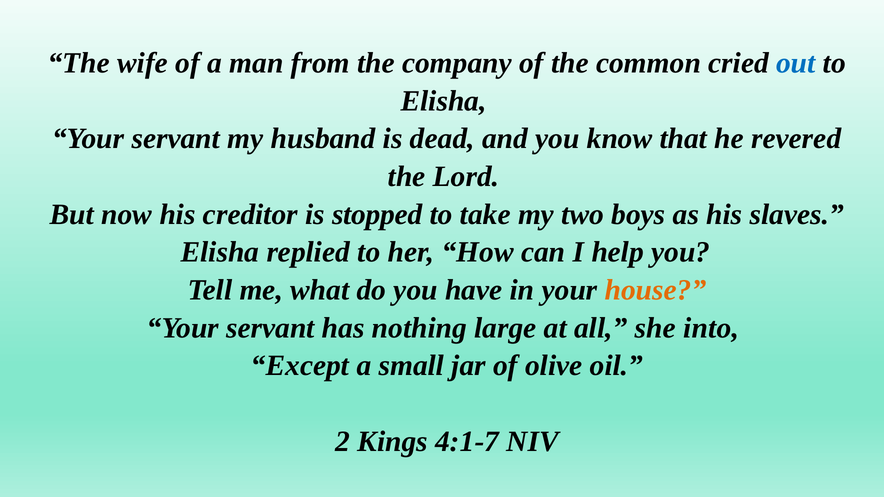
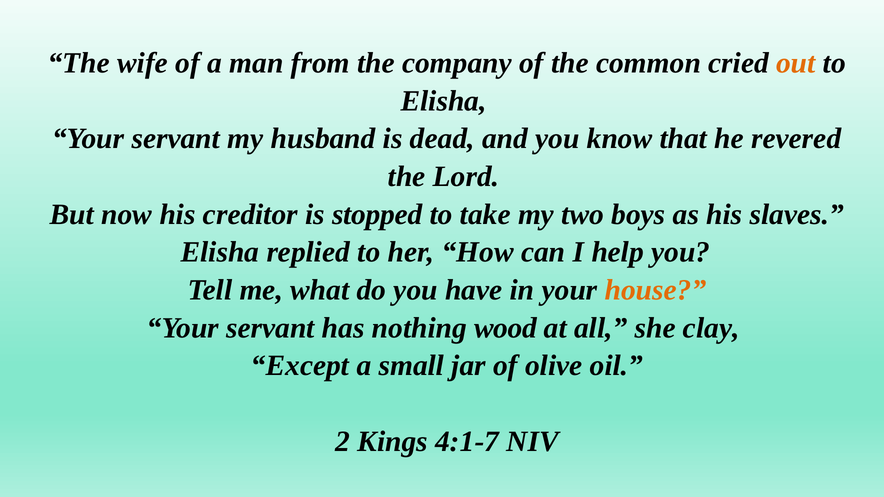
out colour: blue -> orange (796, 63)
large: large -> wood (506, 328)
into: into -> clay (711, 328)
